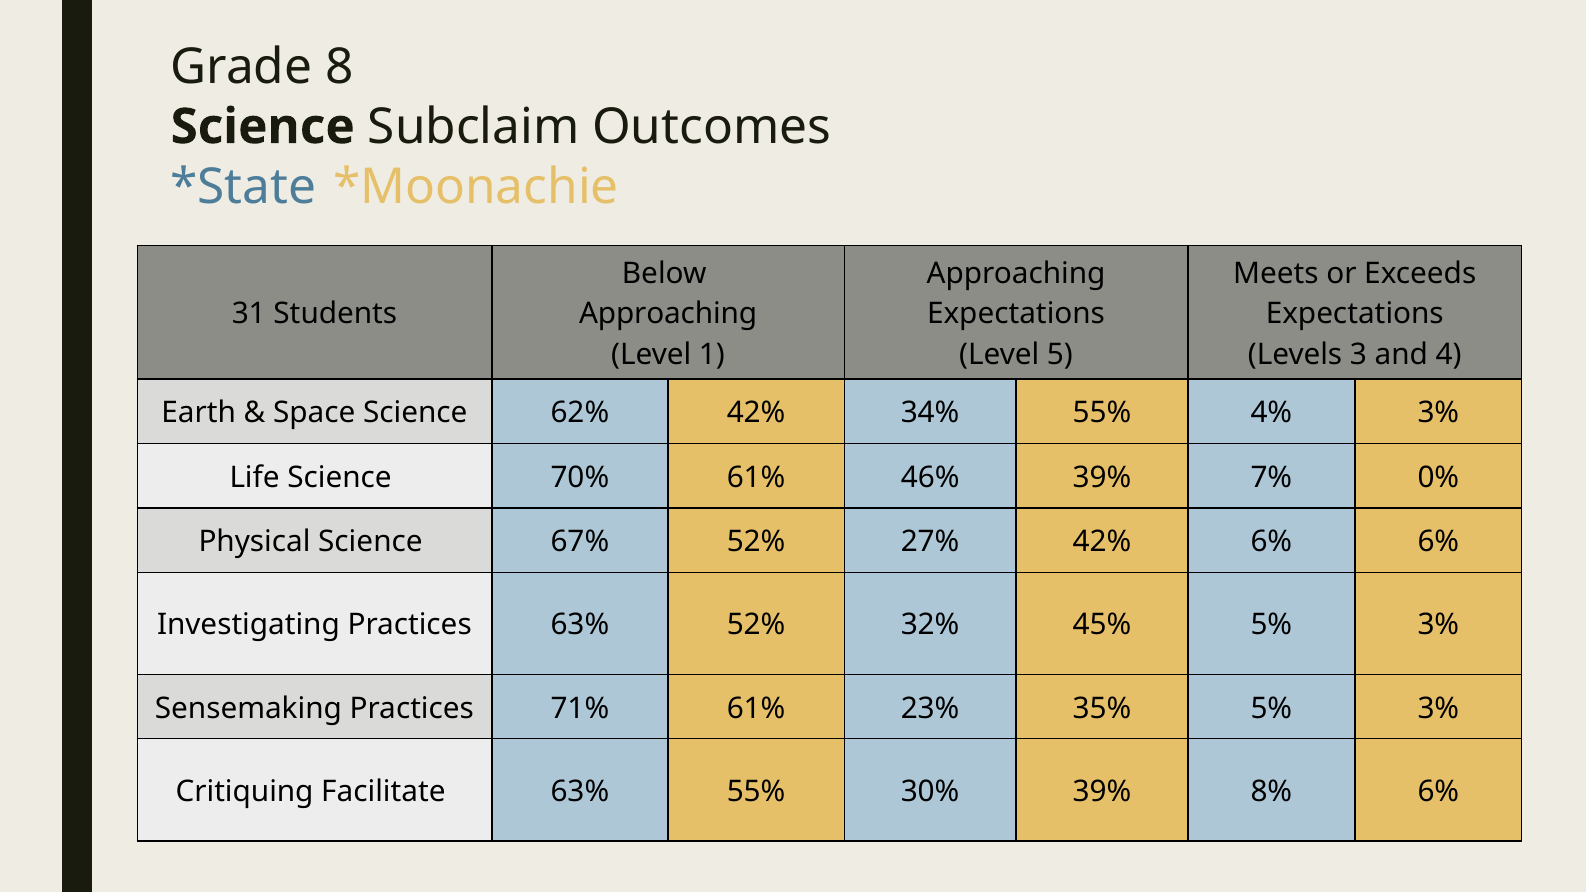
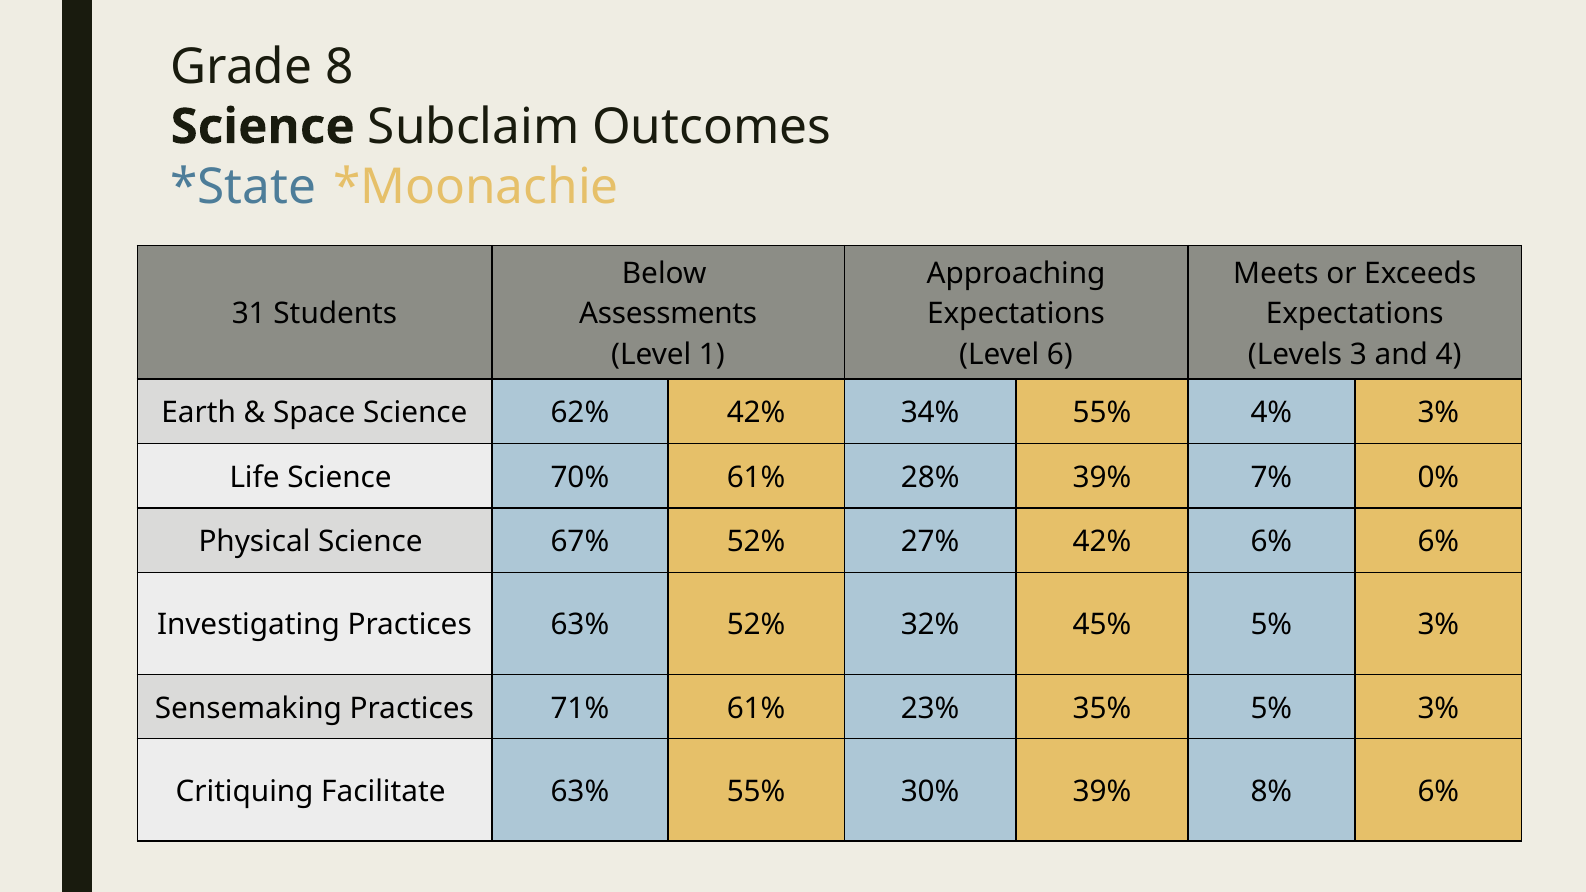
Approaching: Approaching -> Assessments (668, 314)
5: 5 -> 6 (1060, 354)
46%: 46% -> 28% (930, 477)
